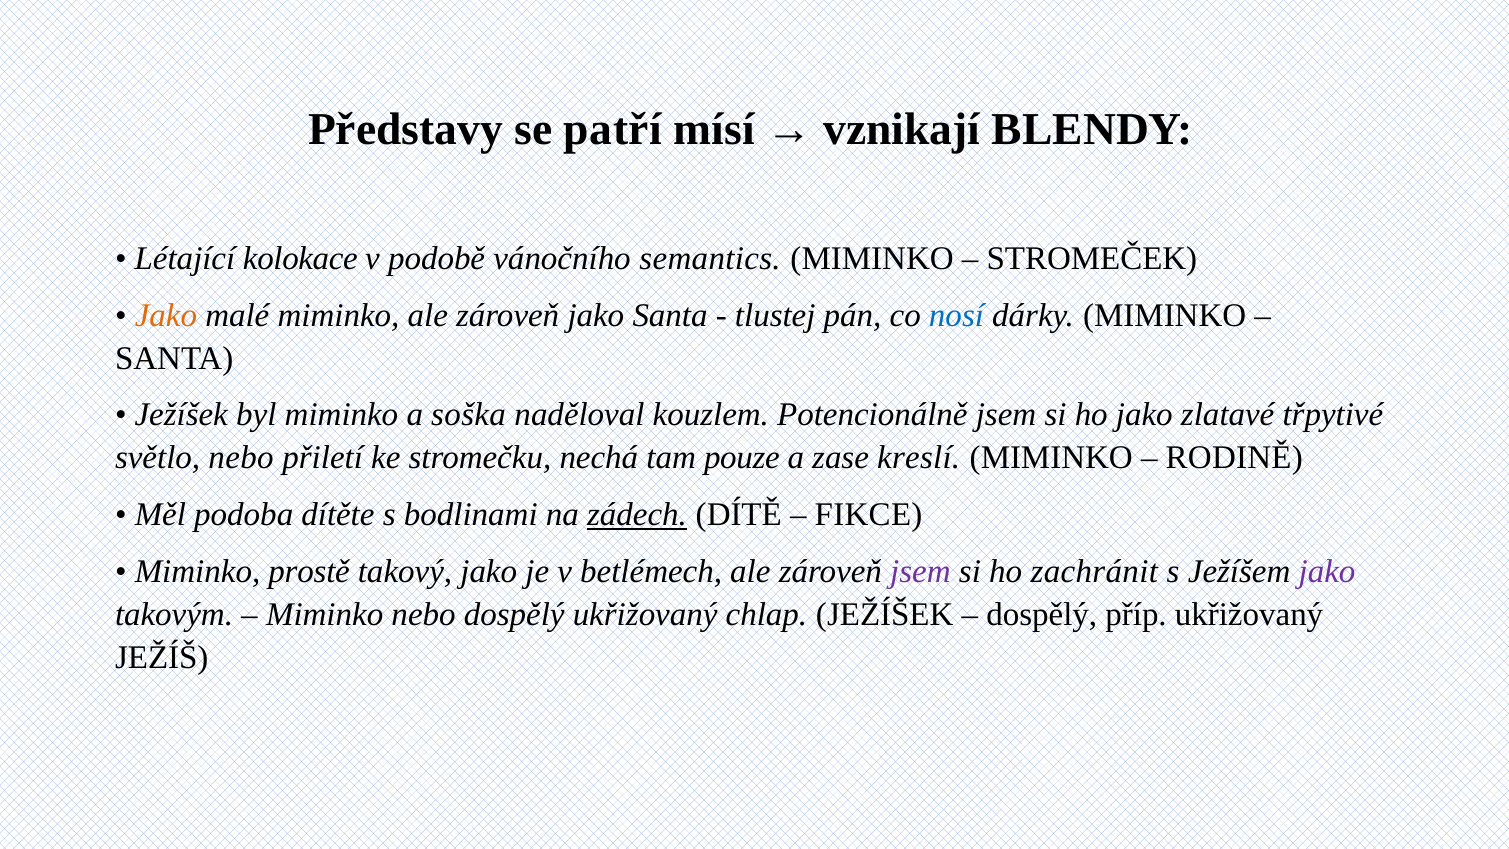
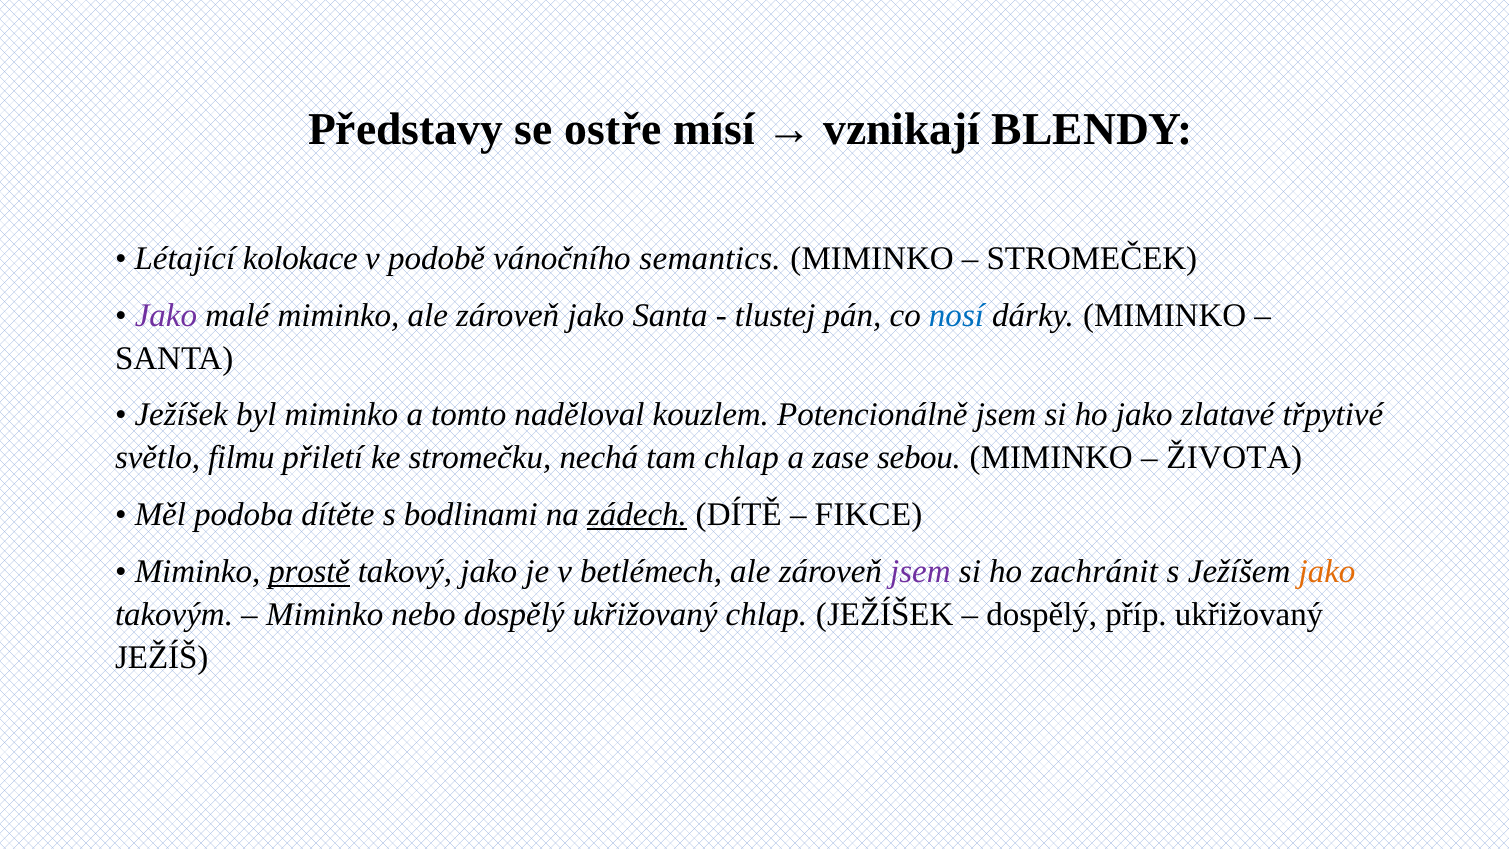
patří: patří -> ostře (613, 130)
Jako colour: orange -> purple (166, 315)
soška: soška -> tomto (469, 415)
světlo nebo: nebo -> filmu (241, 458)
tam pouze: pouze -> chlap (742, 458)
kreslí: kreslí -> sebou (919, 458)
RODINĚ: RODINĚ -> ŽIVOTA (1234, 458)
prostě underline: none -> present (309, 572)
jako colour: purple -> orange (1327, 572)
